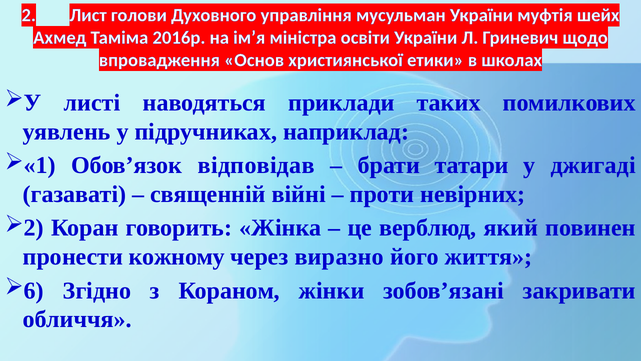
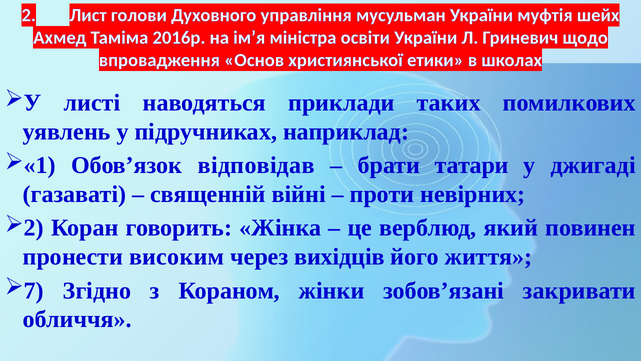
кожному: кожному -> високим (177, 257)
виразно: виразно -> вихідців (339, 257)
6: 6 -> 7 (34, 290)
